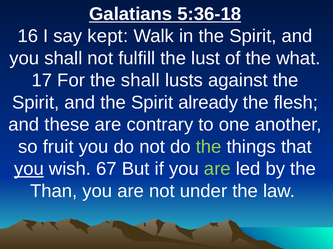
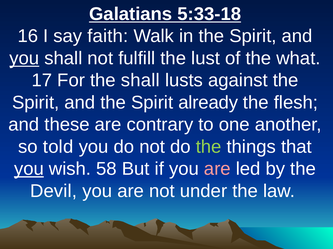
5:36-18: 5:36-18 -> 5:33-18 (209, 14)
kept: kept -> faith (108, 36)
you underline: none -> present (24, 58)
fruit: fruit -> told (58, 147)
67: 67 -> 58 (106, 169)
are colour: light green -> pink (217, 169)
Than: Than -> Devil (54, 192)
